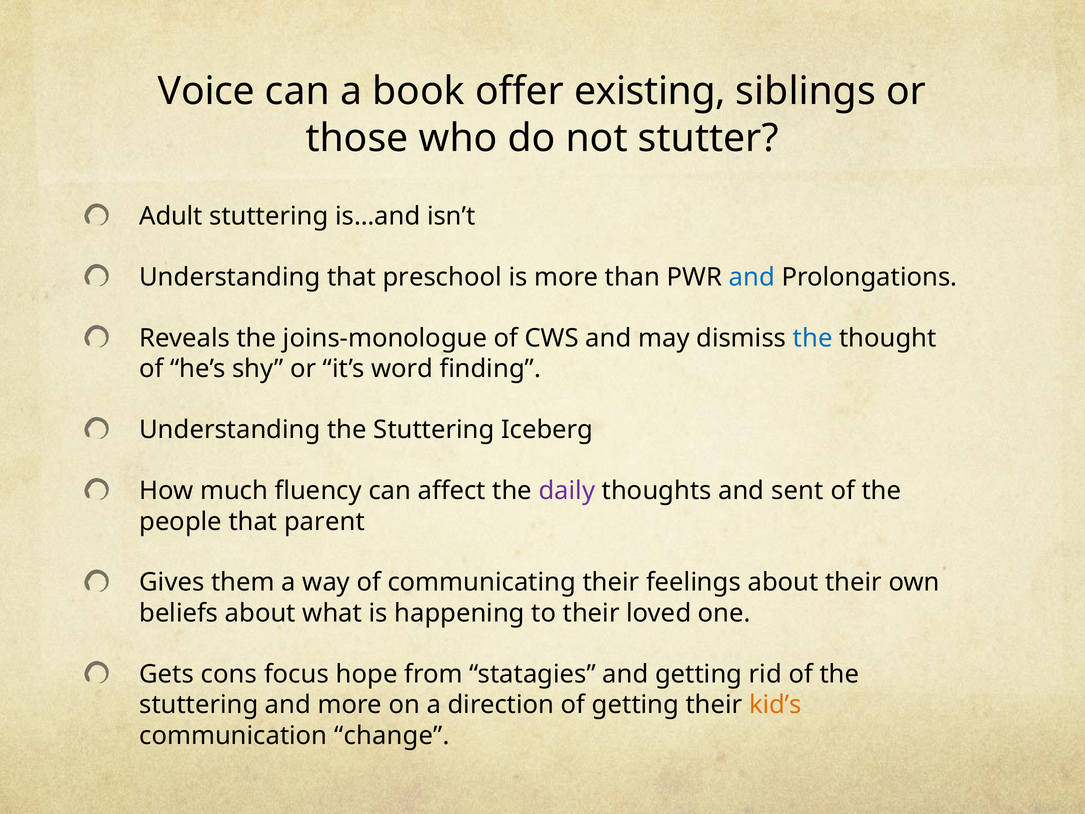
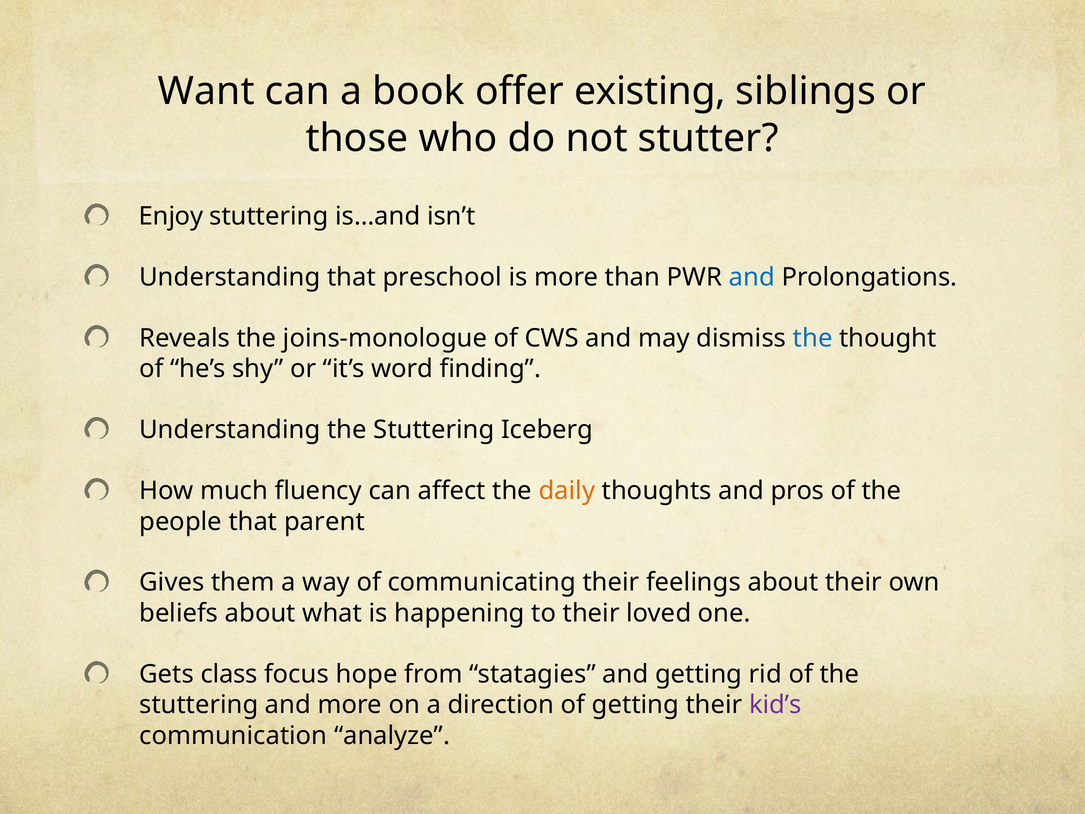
Voice: Voice -> Want (206, 91)
Adult: Adult -> Enjoy (171, 216)
daily colour: purple -> orange (567, 491)
sent: sent -> pros (798, 491)
cons: cons -> class (229, 674)
kid’s colour: orange -> purple (775, 705)
change: change -> analyze (392, 735)
